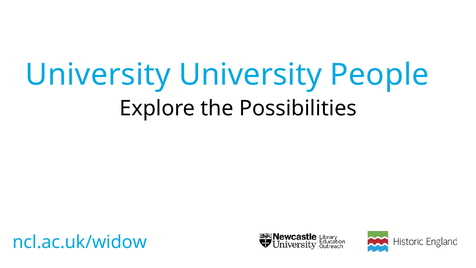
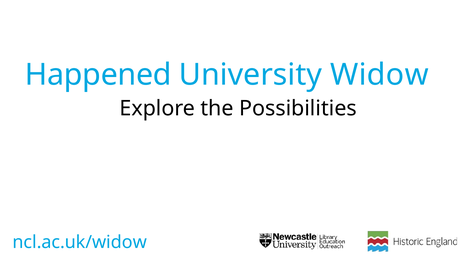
University: University -> Happened (98, 75)
People: People -> Widow (379, 75)
